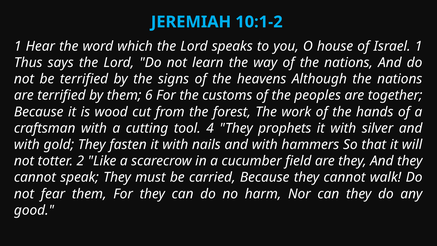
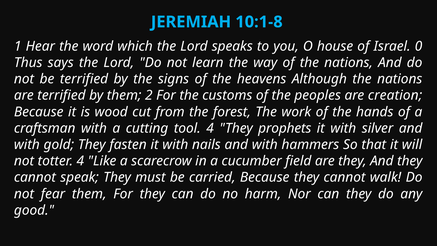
10:1-2: 10:1-2 -> 10:1-8 (259, 22)
Israel 1: 1 -> 0 (419, 46)
6: 6 -> 2 (149, 95)
together: together -> creation (395, 95)
totter 2: 2 -> 4 (80, 161)
